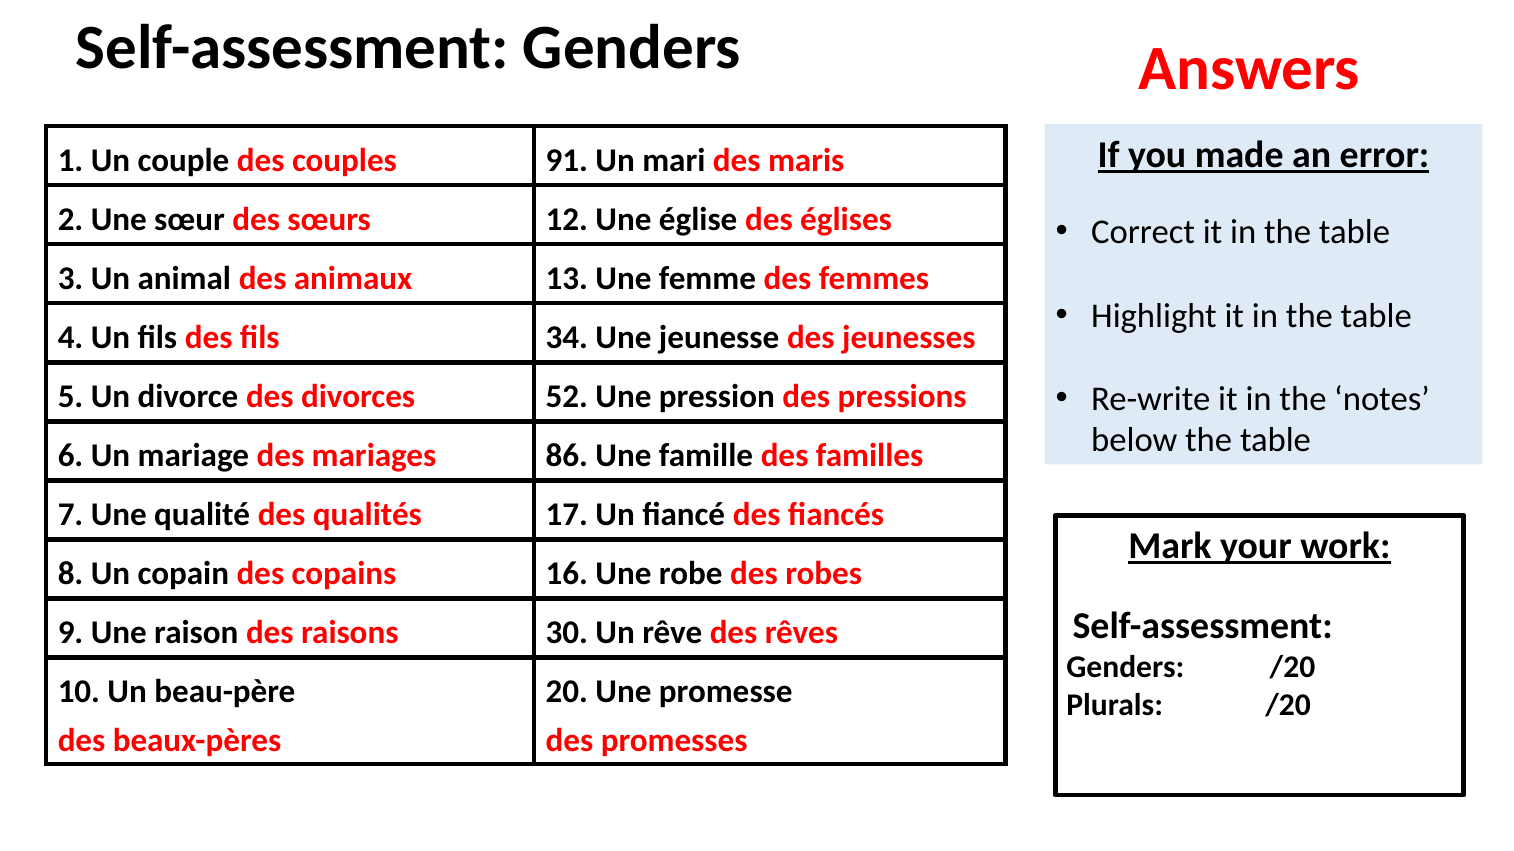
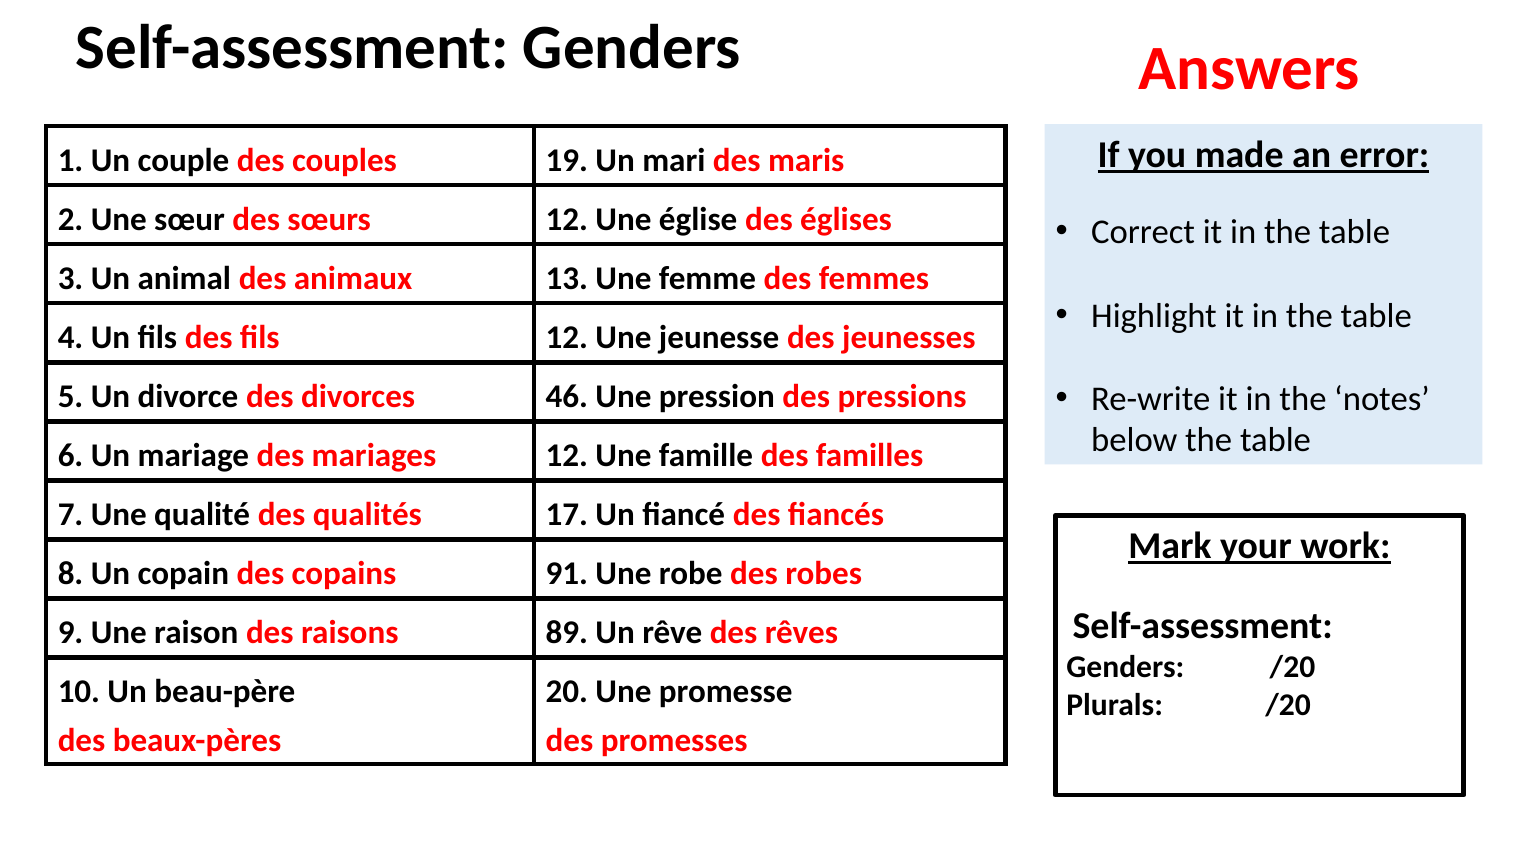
91: 91 -> 19 (567, 161)
fils 34: 34 -> 12 (567, 338)
52: 52 -> 46 (567, 397)
mariages 86: 86 -> 12 (567, 456)
16: 16 -> 91 (567, 574)
30: 30 -> 89 (567, 633)
